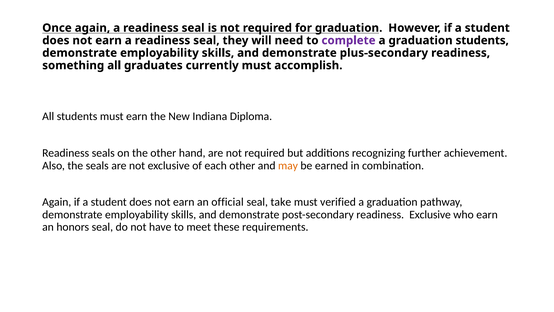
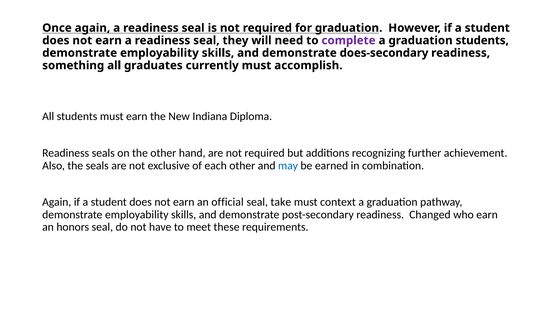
plus-secondary: plus-secondary -> does-secondary (384, 53)
may colour: orange -> blue (288, 165)
verified: verified -> context (338, 202)
readiness Exclusive: Exclusive -> Changed (430, 214)
